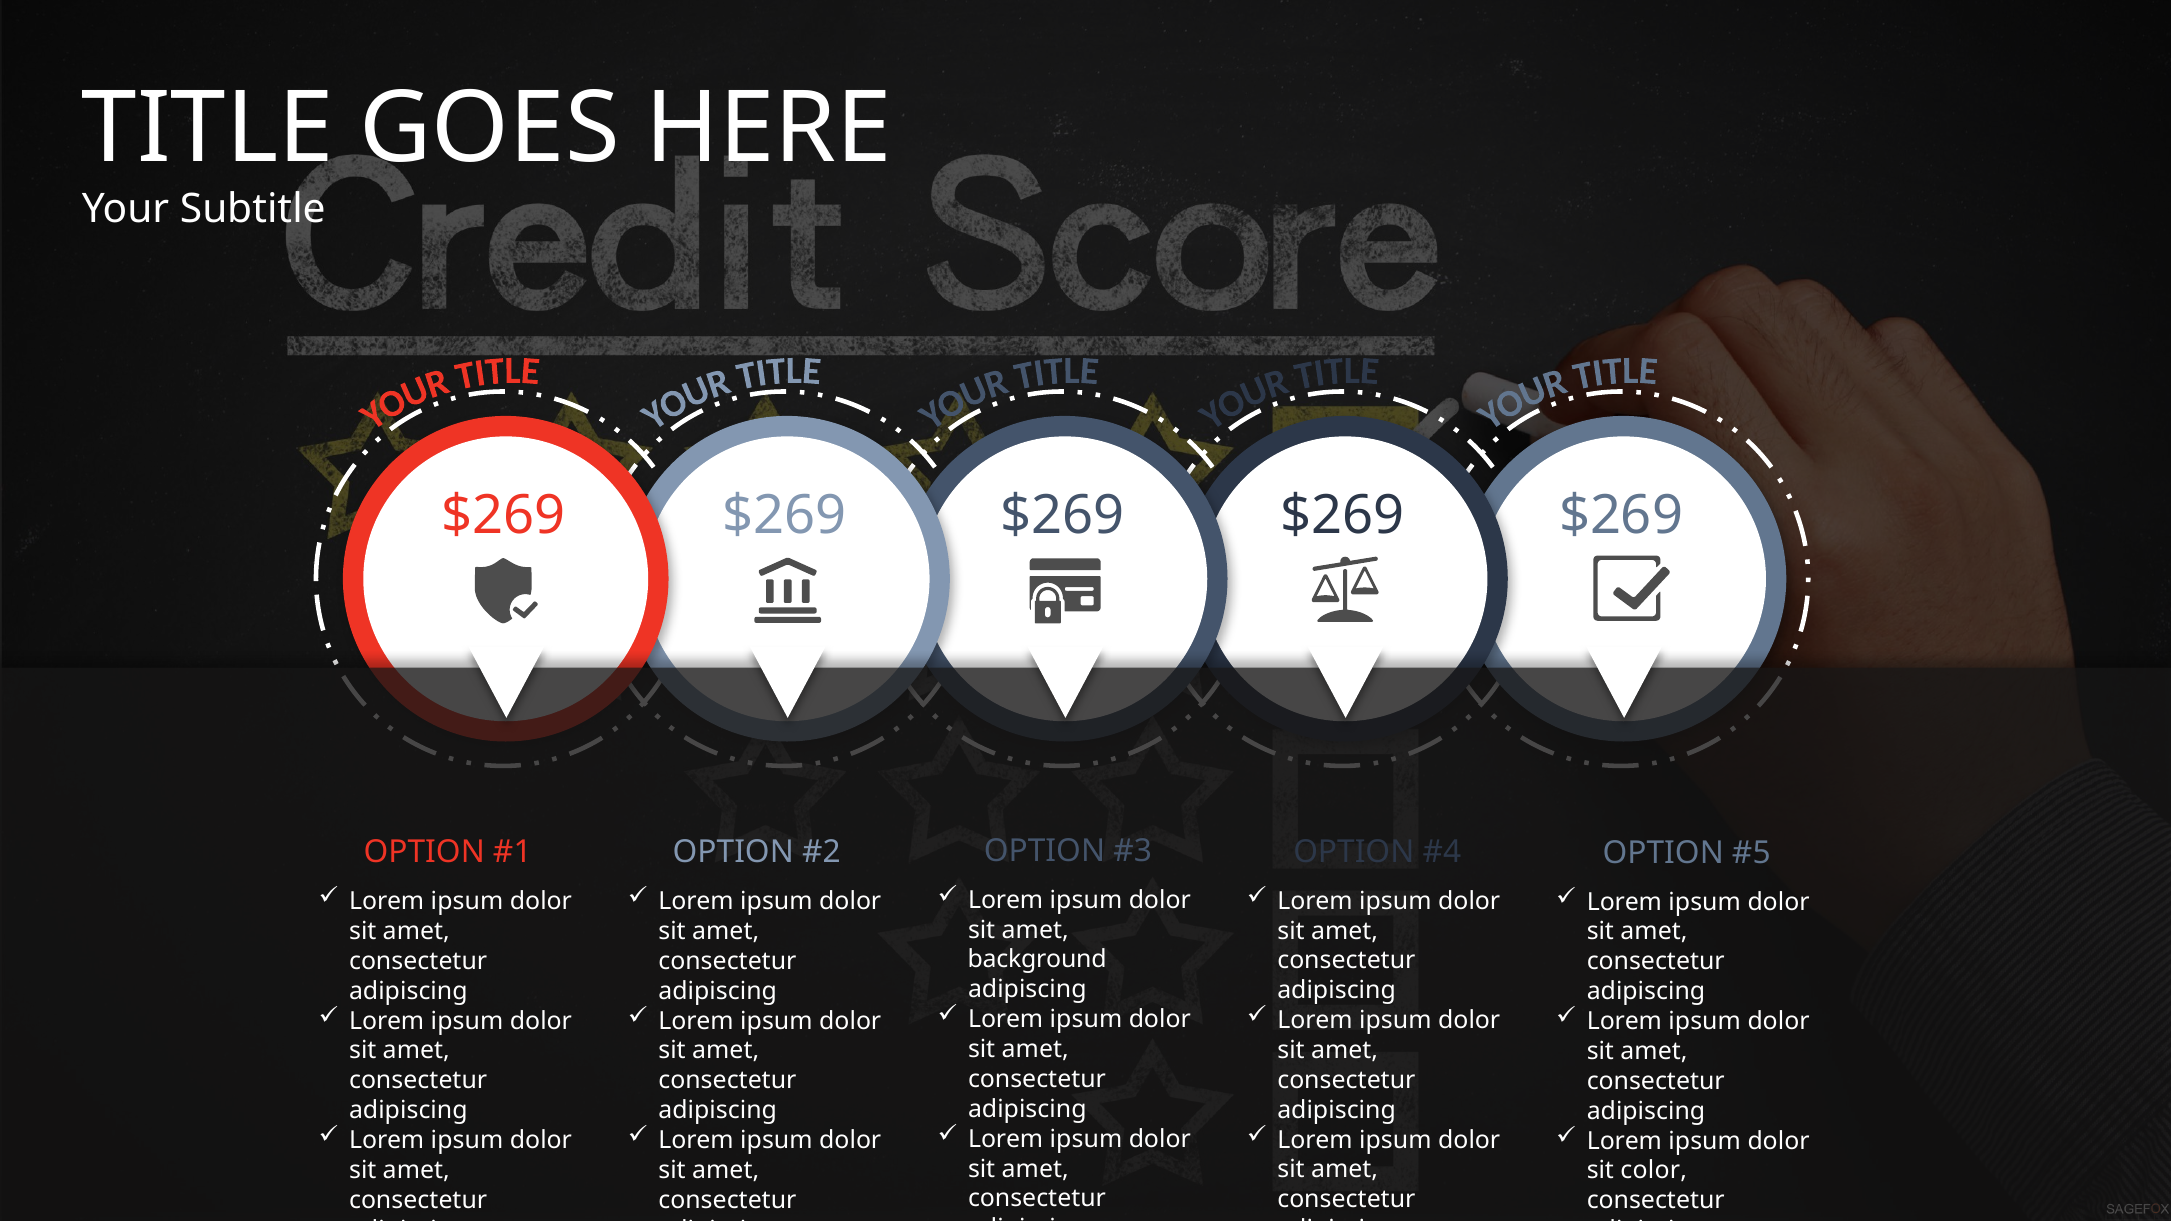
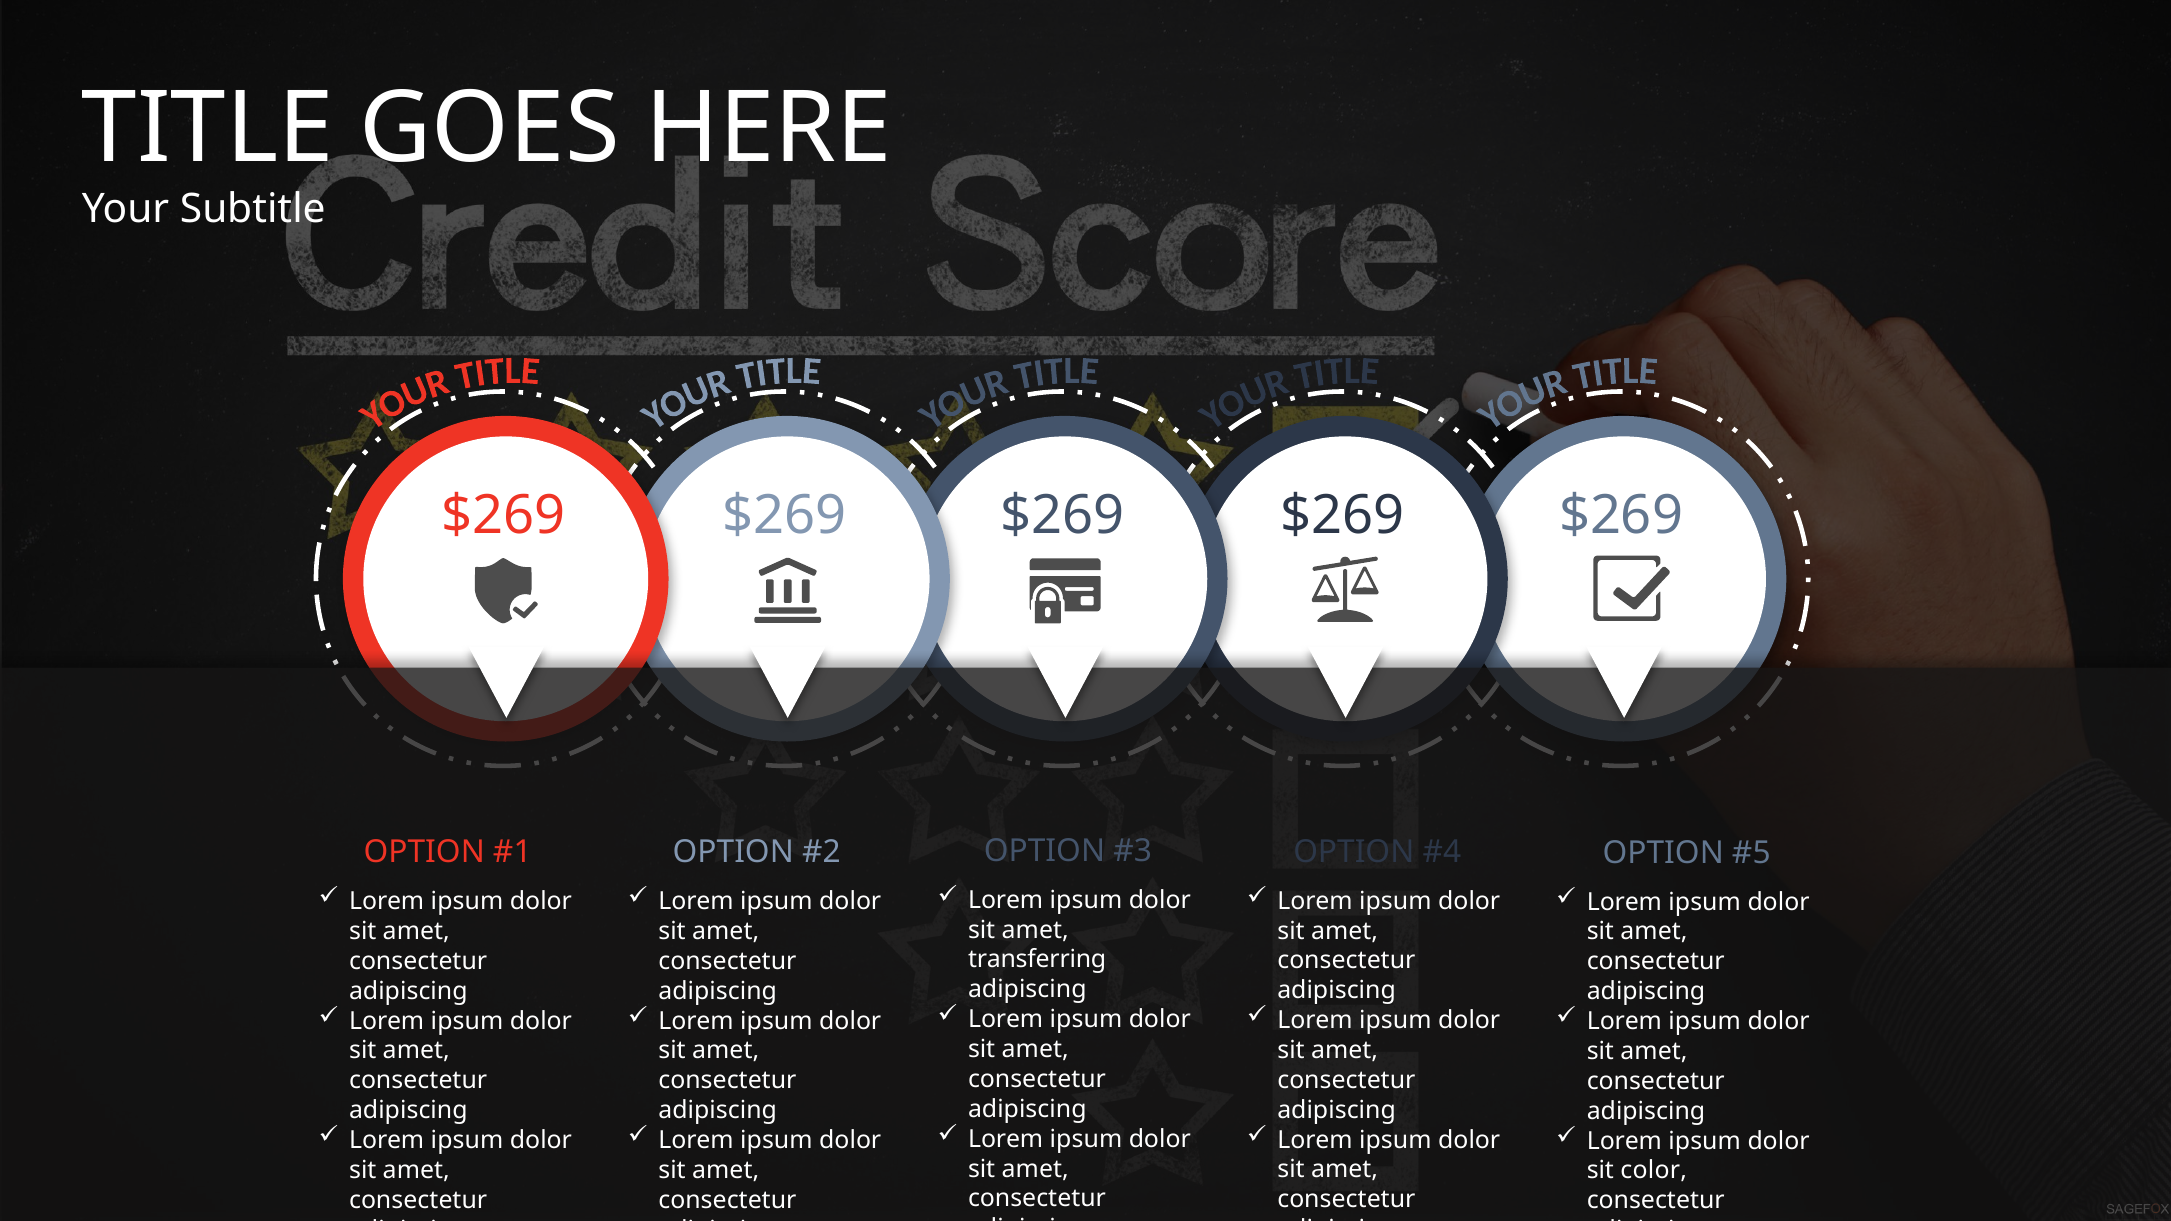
background: background -> transferring (1037, 960)
